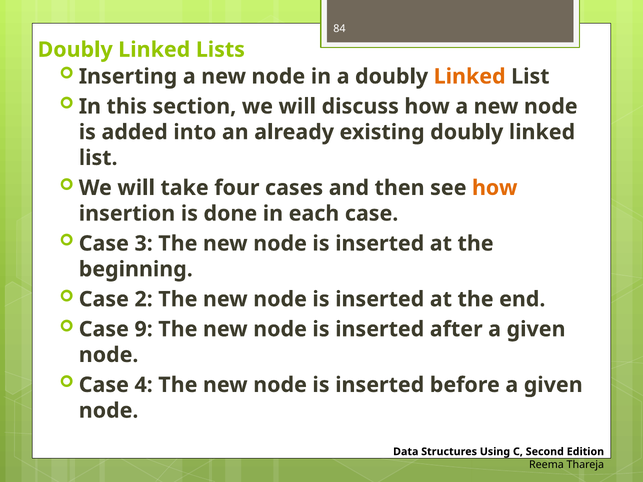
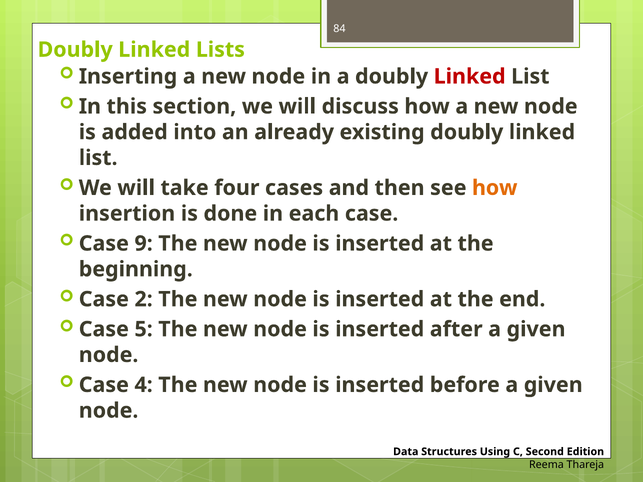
Linked colour: orange -> red (470, 77)
3: 3 -> 9 (144, 244)
9: 9 -> 5 (144, 329)
